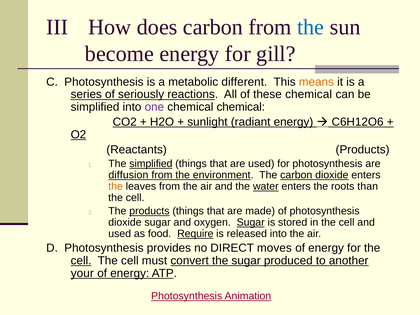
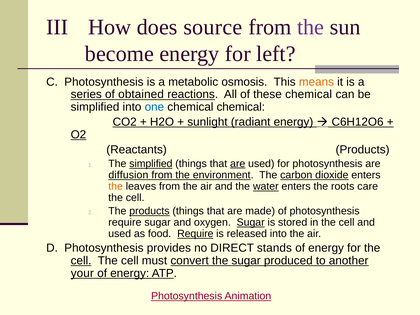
does carbon: carbon -> source (213, 27)
the colour: blue -> purple (311, 27)
gill: gill -> left (276, 54)
different: different -> osmosis (244, 82)
seriously: seriously -> obtained (141, 94)
one colour: purple -> blue (154, 107)
are underline: none -> present (238, 164)
than: than -> care (368, 186)
dioxide: dioxide -> require (125, 222)
moves: moves -> stands (274, 248)
